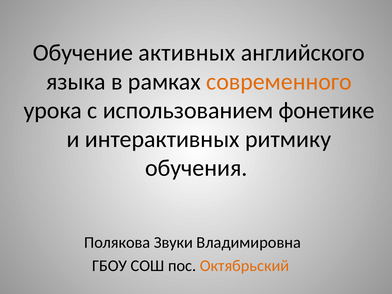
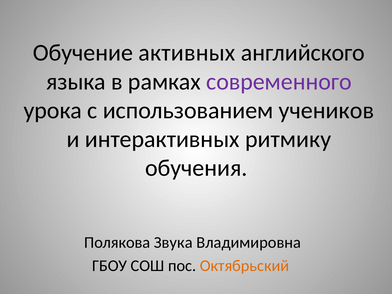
современного colour: orange -> purple (279, 82)
фонетике: фонетике -> учеников (326, 110)
Звуки: Звуки -> Звука (173, 243)
